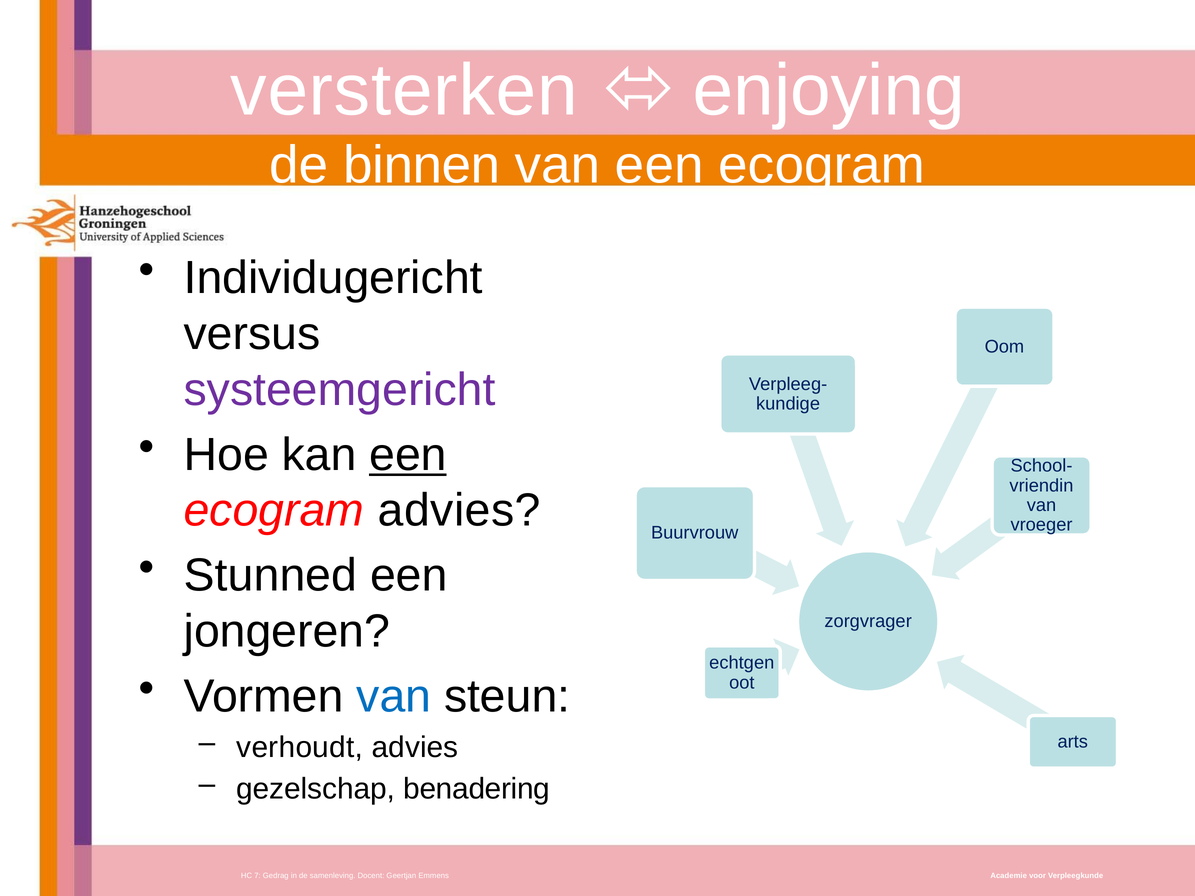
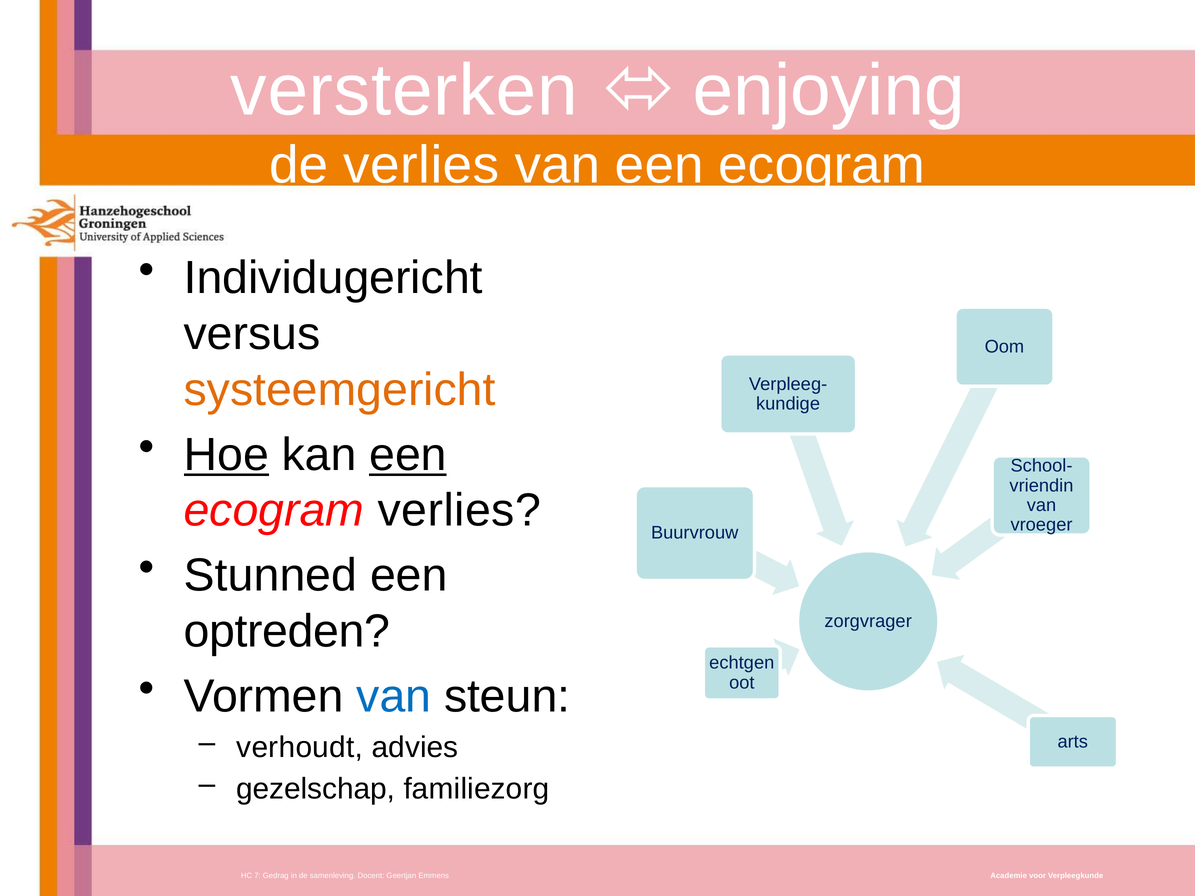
de binnen: binnen -> verlies (421, 165)
systeemgericht colour: purple -> orange (340, 390)
Hoe underline: none -> present (226, 455)
ecogram advies: advies -> verlies (459, 511)
jongeren: jongeren -> optreden (287, 632)
benadering: benadering -> familiezorg (476, 789)
